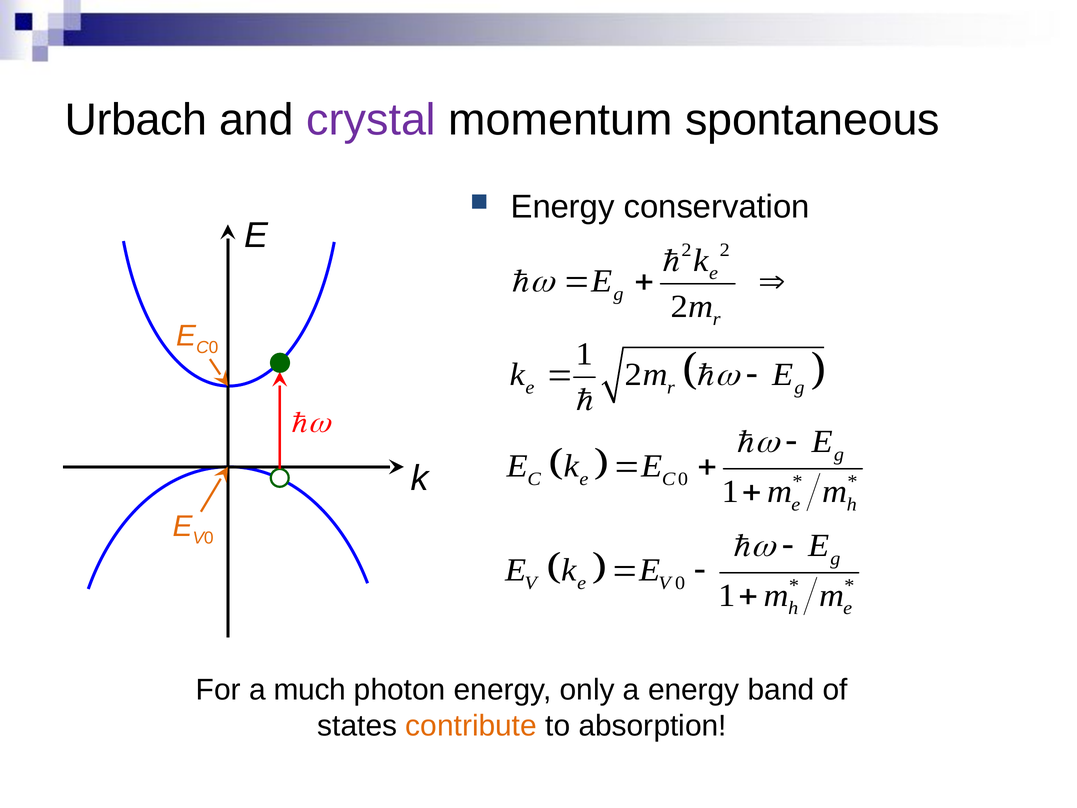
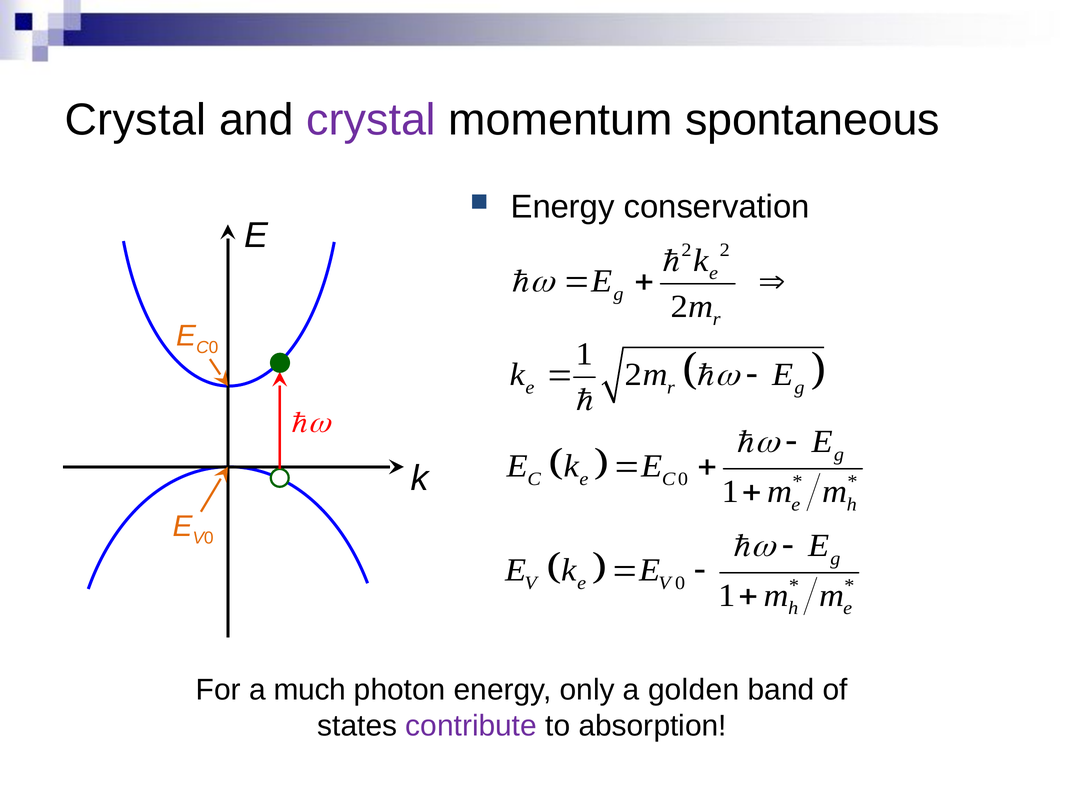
Urbach: Urbach -> Crystal (135, 120)
a energy: energy -> golden (694, 690)
contribute colour: orange -> purple (471, 726)
